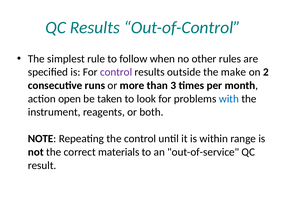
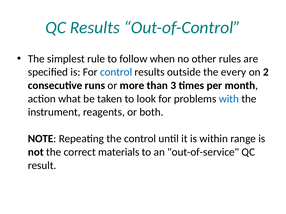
control colour: purple -> blue (116, 72)
make: make -> every (234, 72)
open: open -> what (70, 99)
